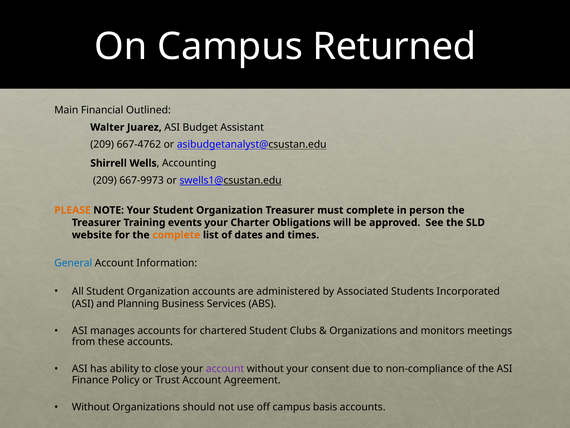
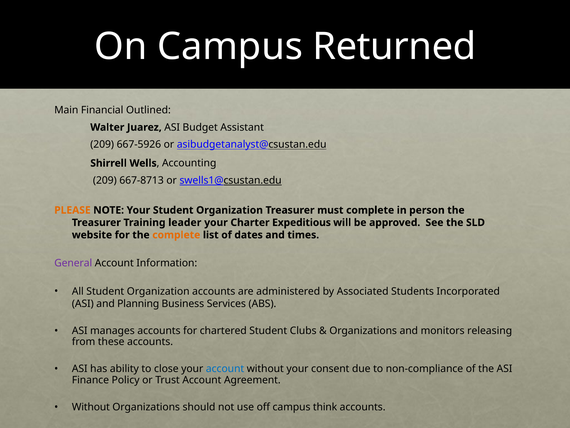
667-4762: 667-4762 -> 667-5926 (139, 144)
667-9973: 667-9973 -> 667-8713 (142, 180)
events: events -> leader (185, 222)
Obligations: Obligations -> Expeditious (302, 222)
General colour: blue -> purple (73, 263)
meetings: meetings -> releasing (490, 330)
account colour: purple -> blue (225, 368)
basis: basis -> think (325, 406)
